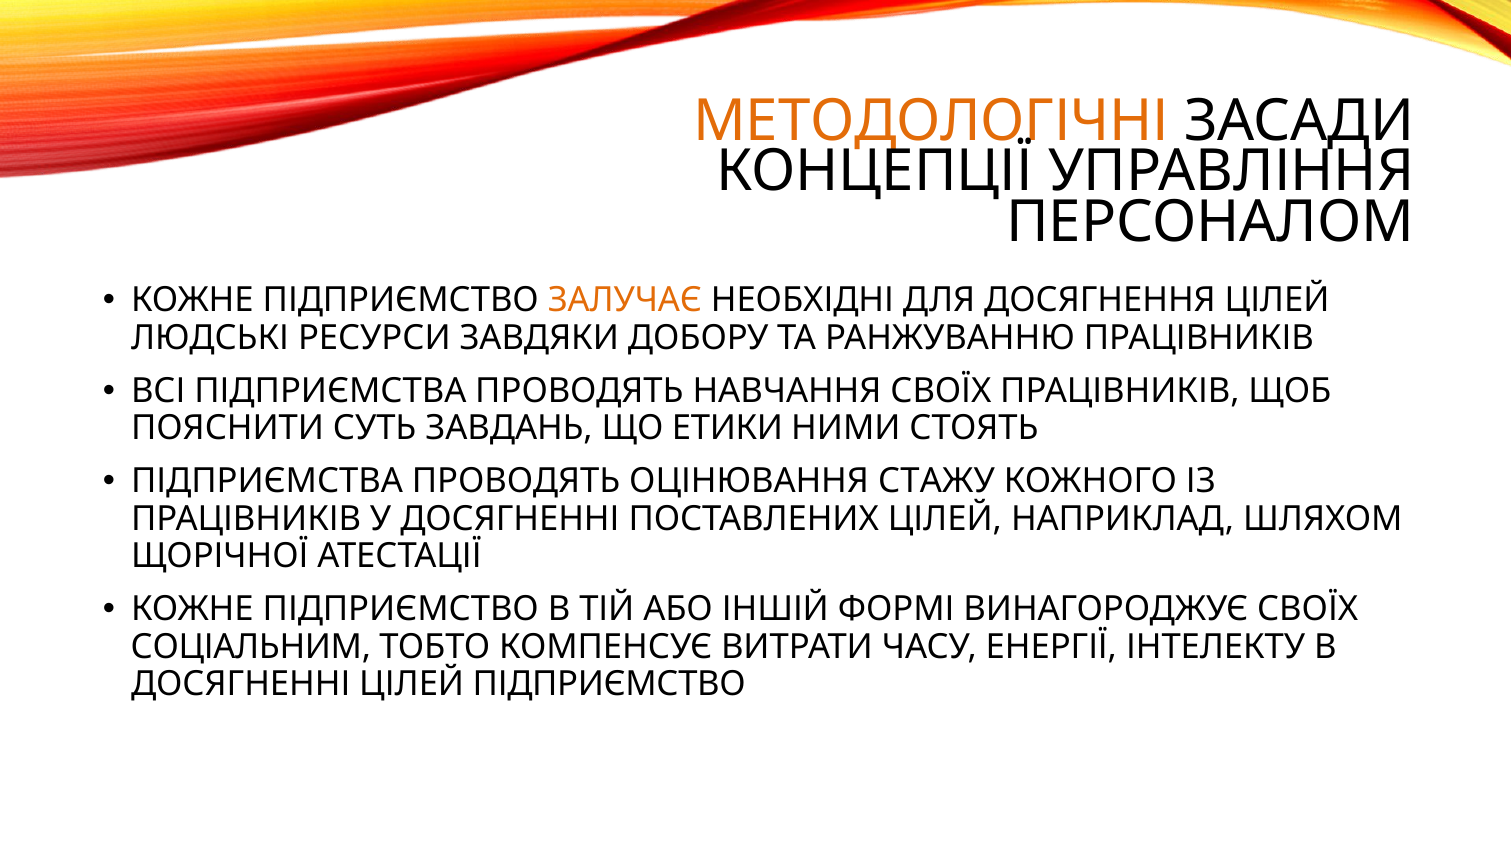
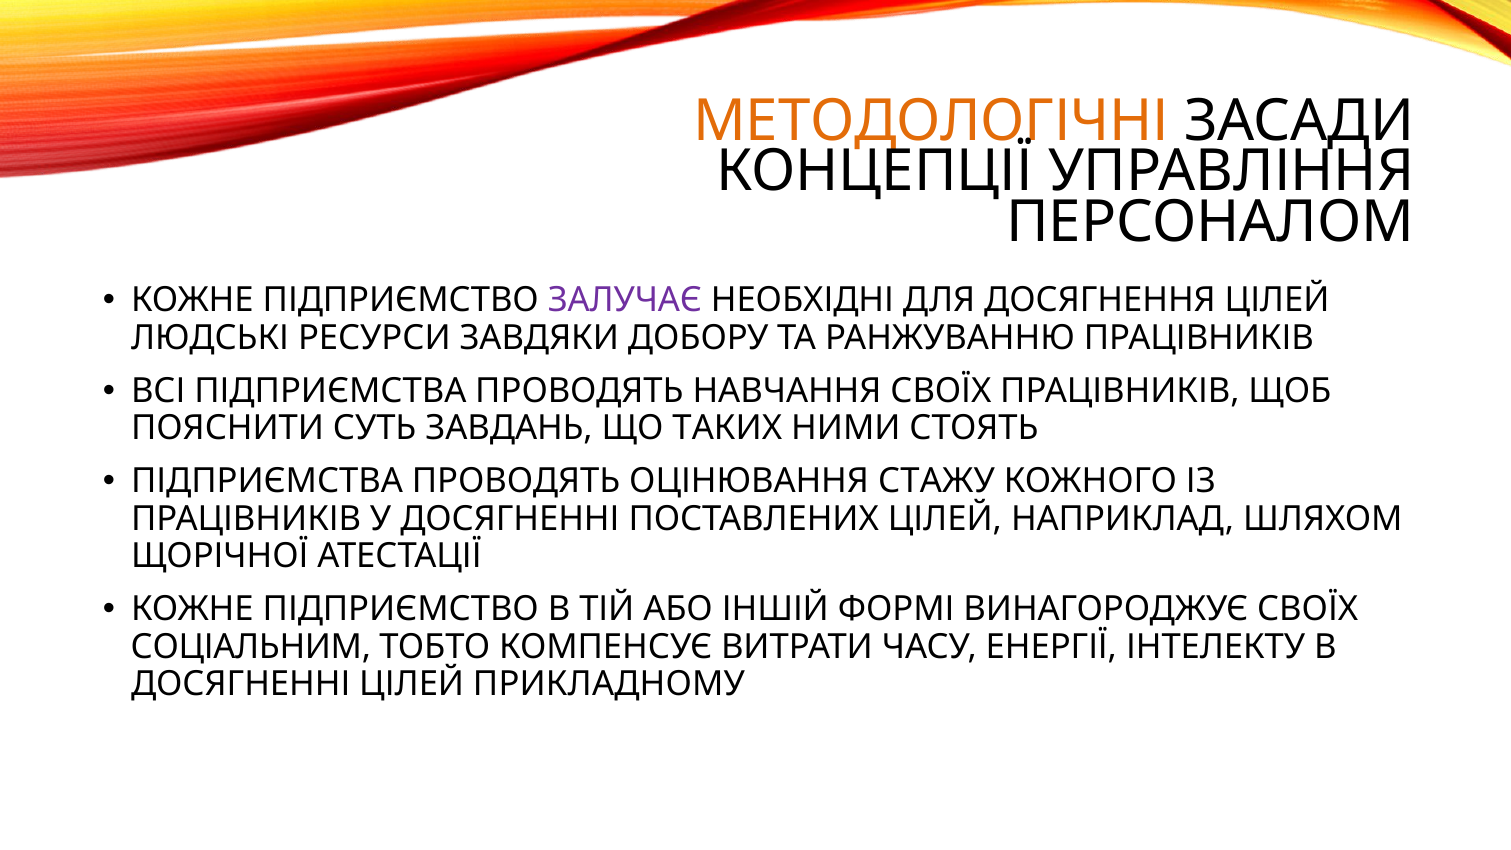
ЗАЛУЧАЄ colour: orange -> purple (625, 300)
ЕТИКИ: ЕТИКИ -> ТАКИХ (727, 428)
ЦІЛЕЙ ПІДПРИЄМСТВО: ПІДПРИЄМСТВО -> ПРИКЛАДНОМУ (609, 684)
